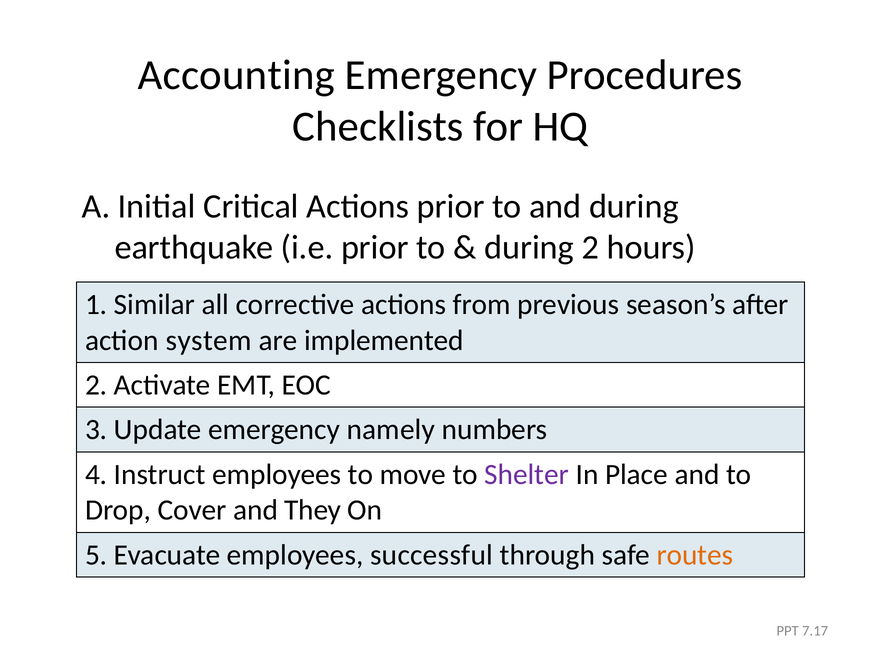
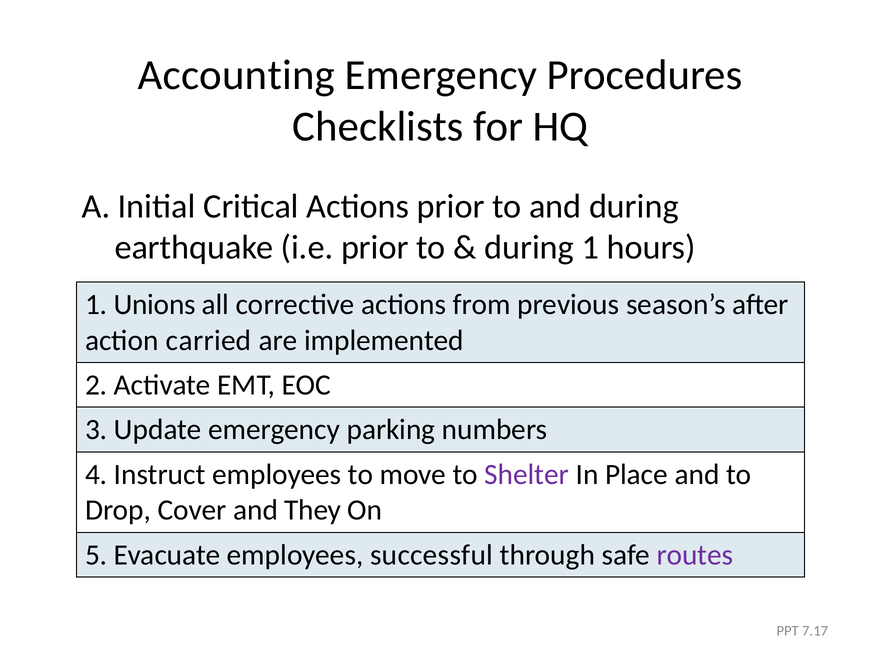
during 2: 2 -> 1 (590, 247)
Similar: Similar -> Unions (155, 304)
system: system -> carried (209, 340)
namely: namely -> parking (391, 430)
routes colour: orange -> purple (695, 555)
